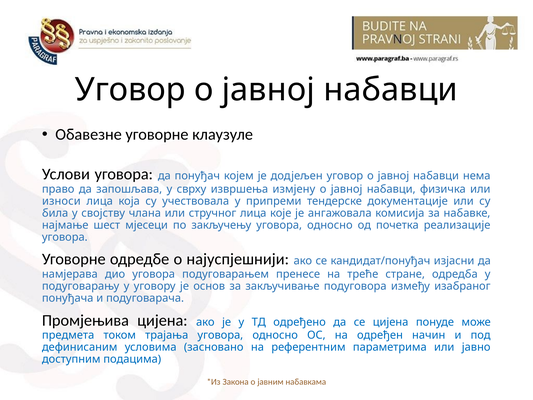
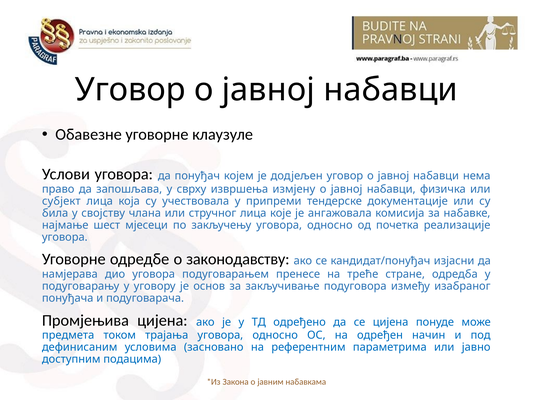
износи: износи -> субјект (61, 201)
најуспјешнији: најуспјешнији -> законодавству (238, 259)
